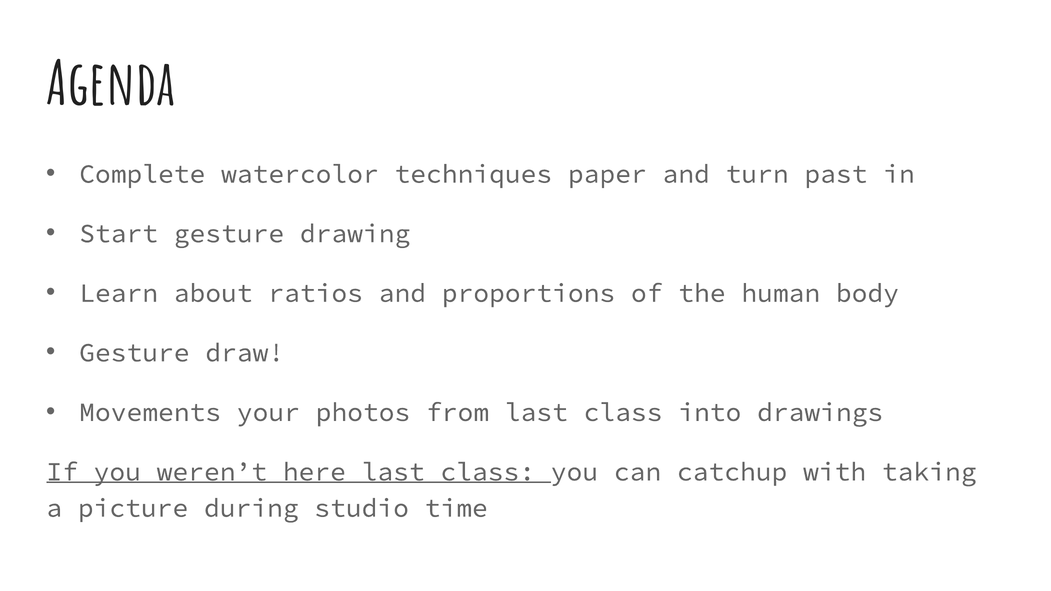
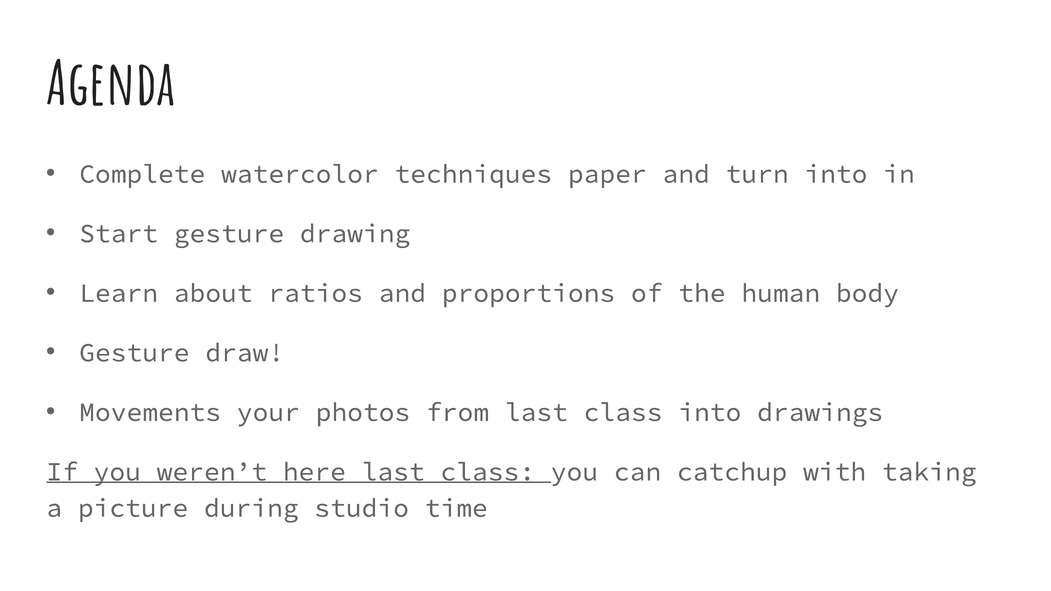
turn past: past -> into (836, 174)
